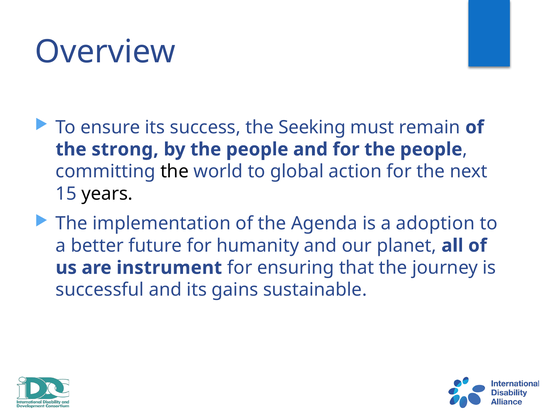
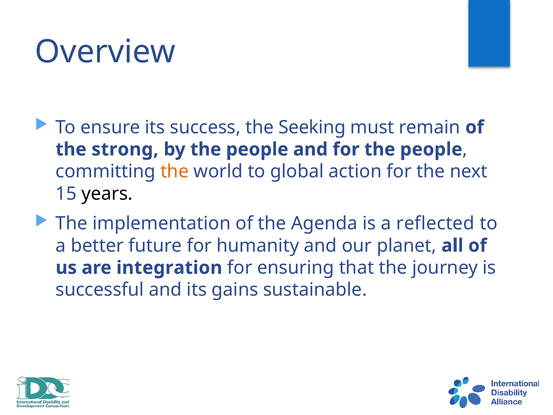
the colour: black -> orange (175, 171)
adoption: adoption -> reflected (435, 223)
instrument: instrument -> integration (169, 268)
